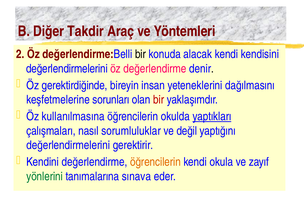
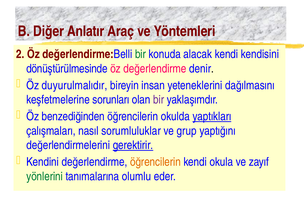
Takdir: Takdir -> Anlatır (86, 31)
bir colour: black -> green (140, 54)
değerlendirmelerini: değerlendirmelerini -> dönüştürülmesinde (67, 69)
gerektirdiğinde: gerektirdiğinde -> duyurulmalıdır (74, 86)
bir colour: red -> purple (159, 100)
kullanılmasına: kullanılmasına -> benzediğinden (73, 117)
değil: değil -> grup (187, 131)
gerektirir underline: none -> present (133, 146)
sınava: sınava -> olumlu (137, 177)
